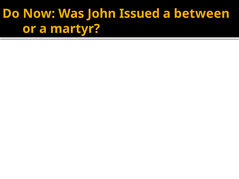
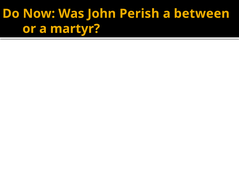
Issued: Issued -> Perish (139, 14)
